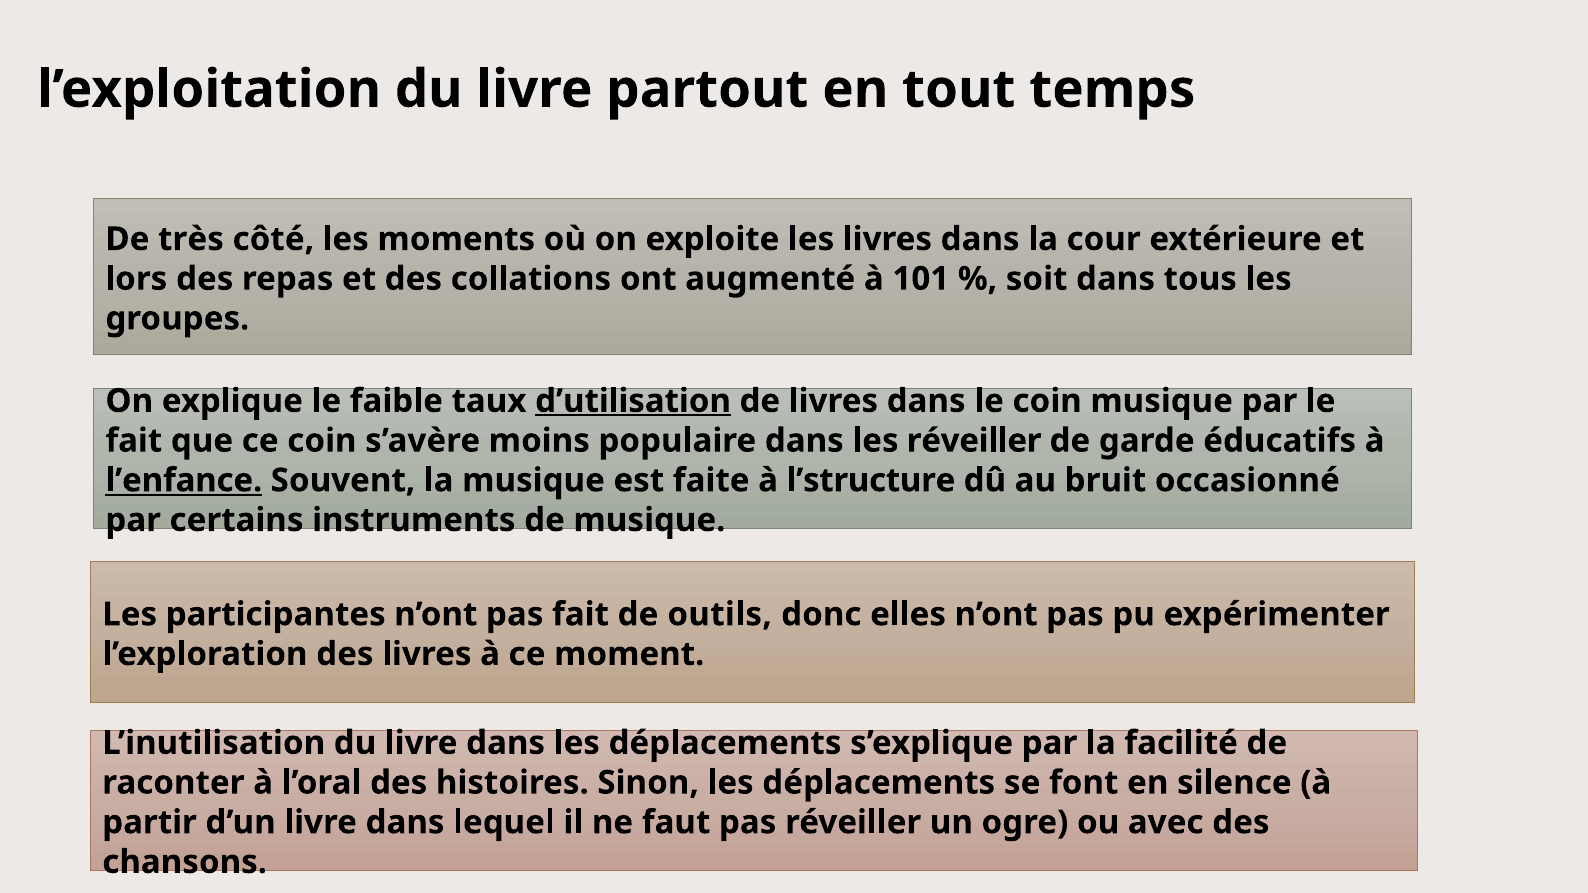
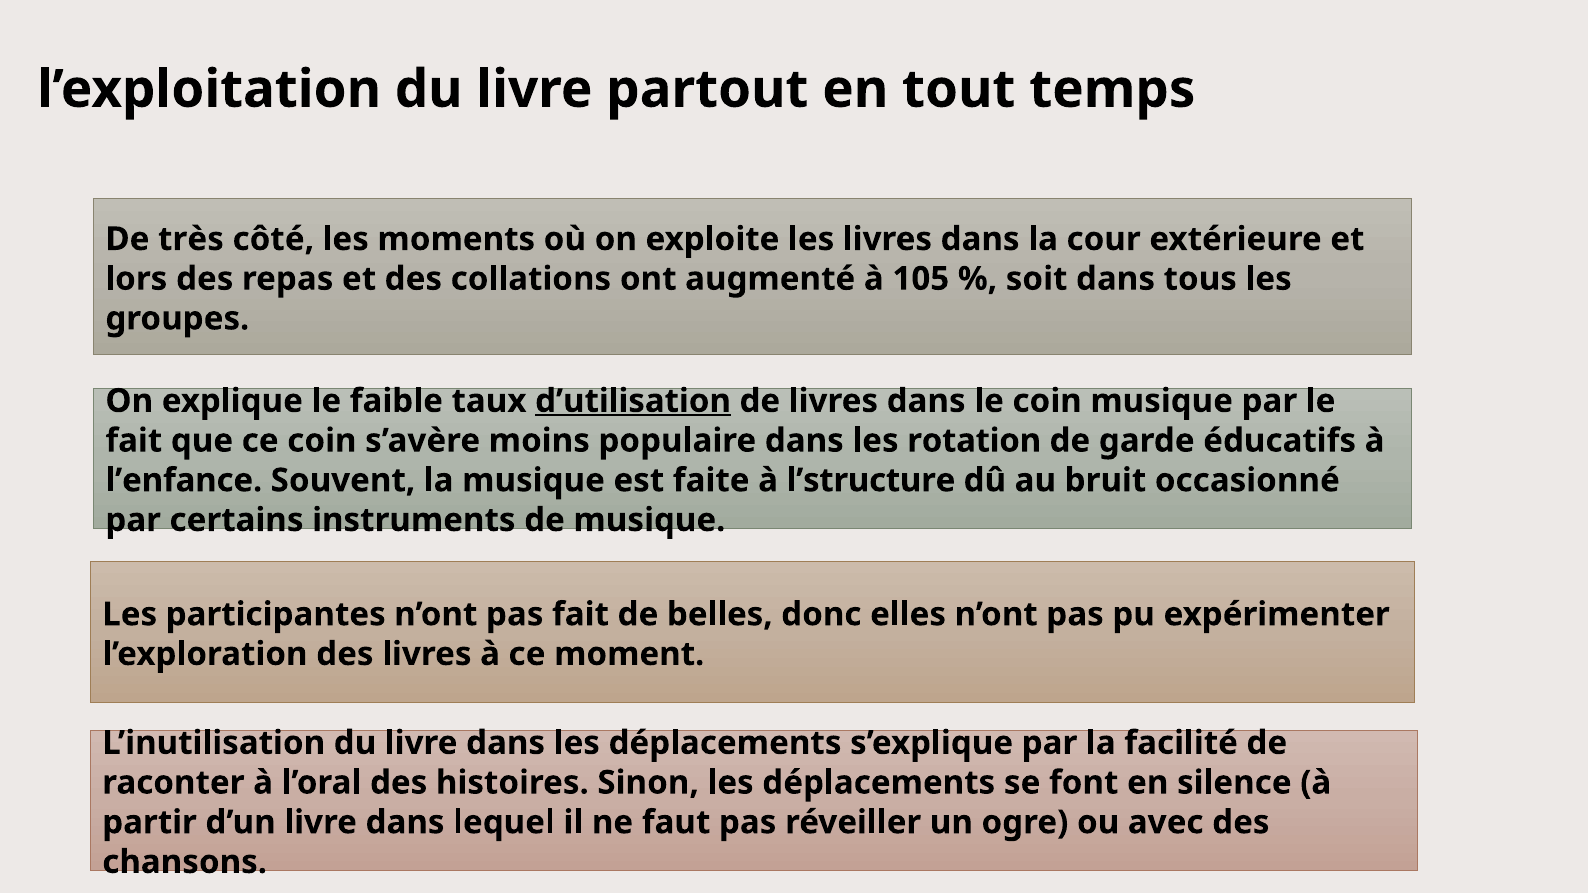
101: 101 -> 105 (921, 279)
les réveiller: réveiller -> rotation (974, 441)
l’enfance underline: present -> none (184, 481)
outils: outils -> belles (720, 615)
